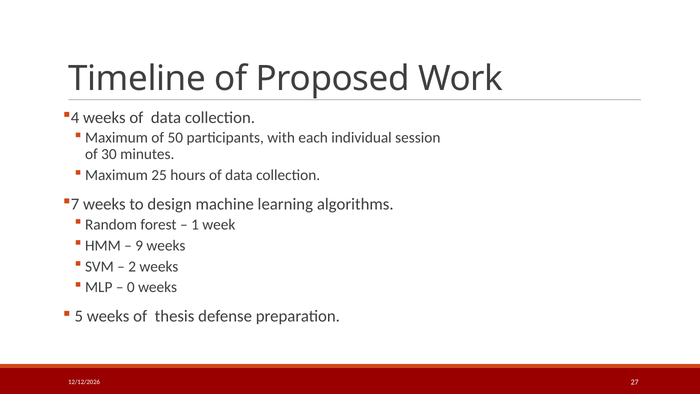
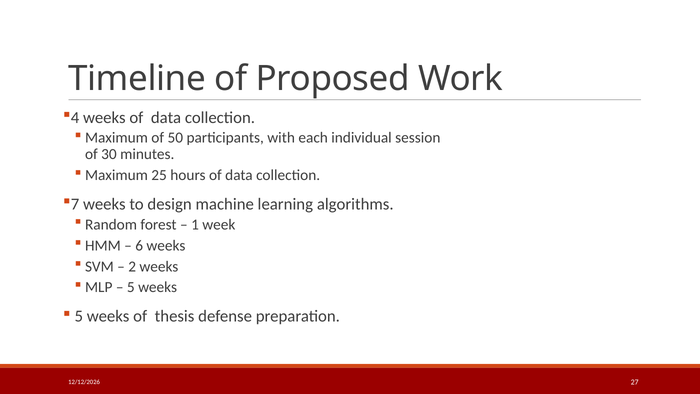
9: 9 -> 6 (139, 245)
0: 0 -> 5 (131, 287)
